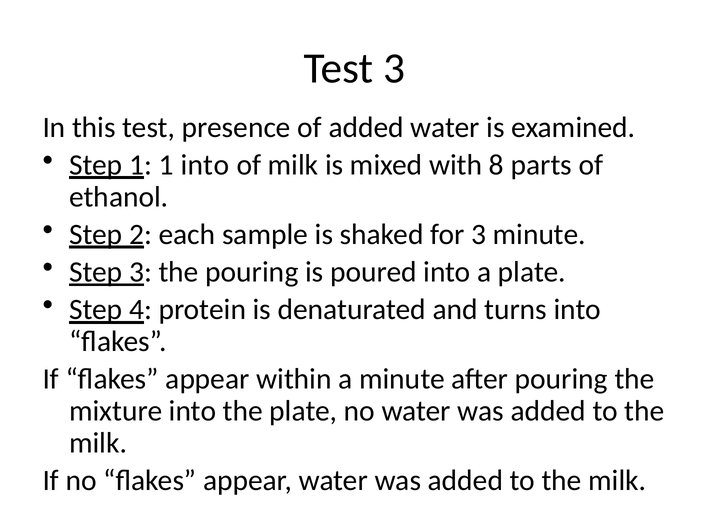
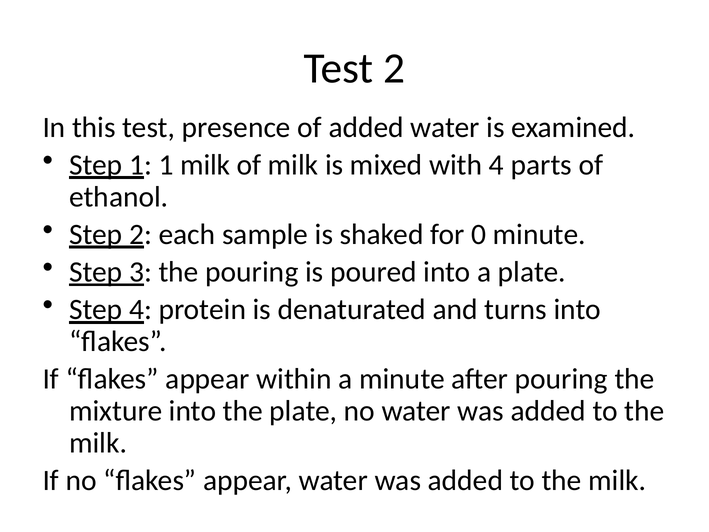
Test 3: 3 -> 2 (394, 69)
1 into: into -> milk (205, 165)
with 8: 8 -> 4 (496, 165)
for 3: 3 -> 0 (479, 234)
